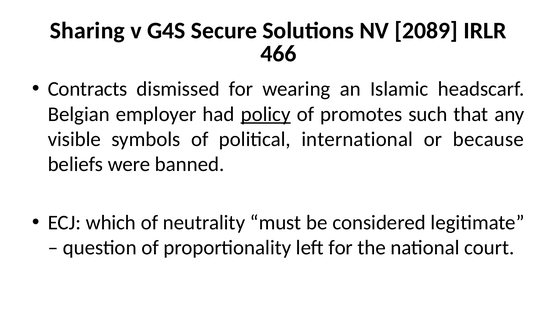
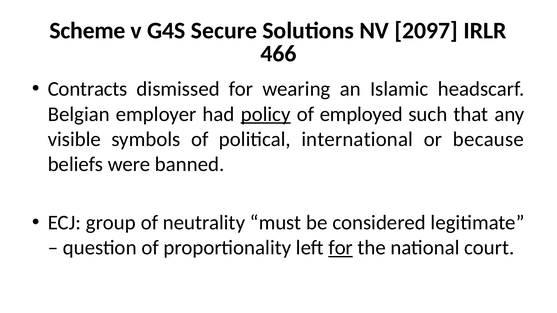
Sharing: Sharing -> Scheme (88, 31)
2089: 2089 -> 2097 (426, 31)
promotes: promotes -> employed (361, 114)
which: which -> group (111, 223)
for underline: none -> present (341, 248)
